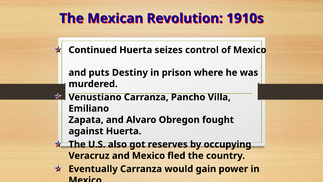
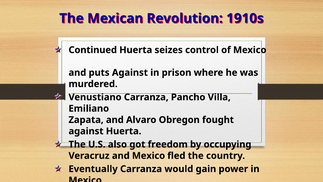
puts Destiny: Destiny -> Against (130, 73)
reserves: reserves -> freedom (168, 144)
